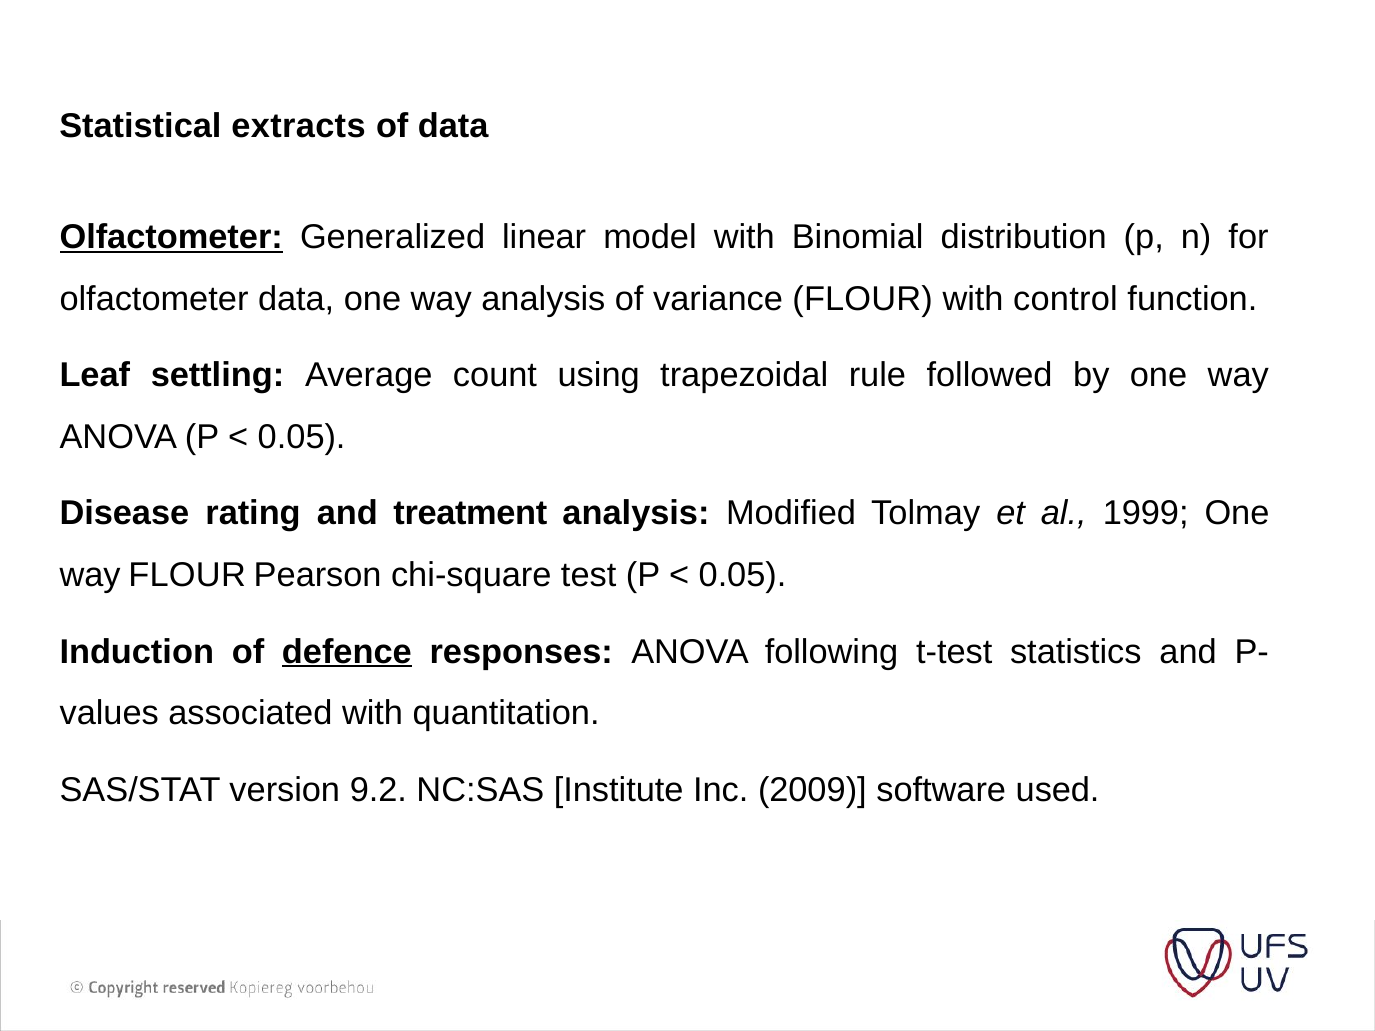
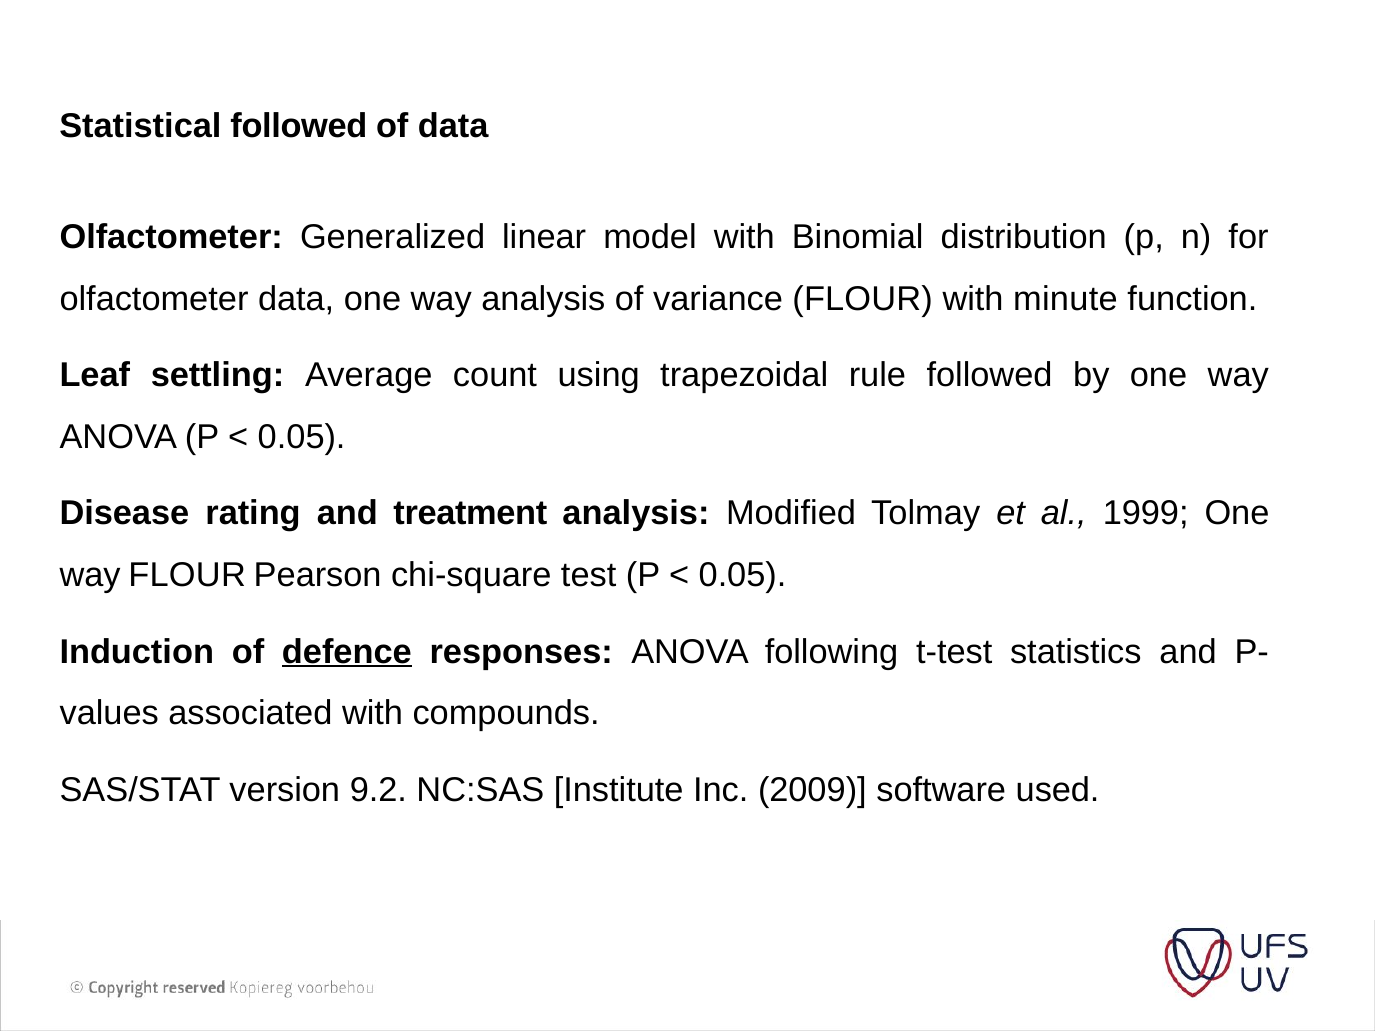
Statistical extracts: extracts -> followed (299, 126)
Olfactometer underline: present -> none (171, 238)
control: control -> minute (1065, 299)
quantitation: quantitation -> compounds (506, 714)
